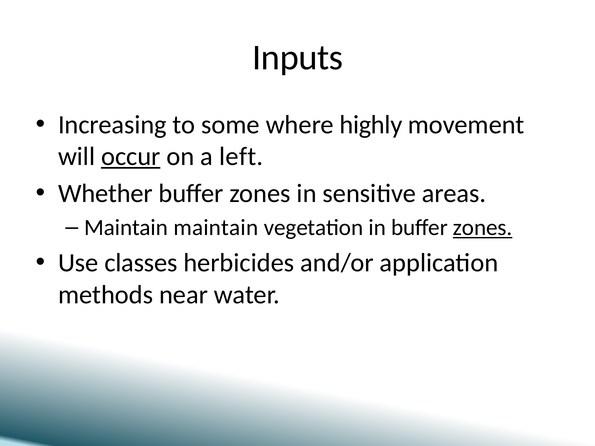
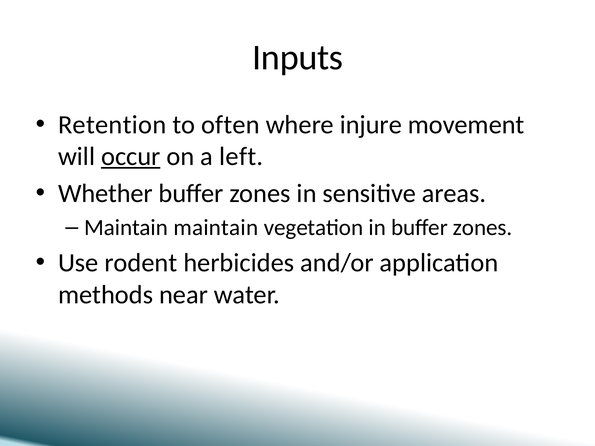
Increasing: Increasing -> Retention (112, 125)
some: some -> often (230, 125)
highly: highly -> injure (371, 125)
zones underline: present -> none (483, 228)
classes: classes -> rodent (141, 263)
